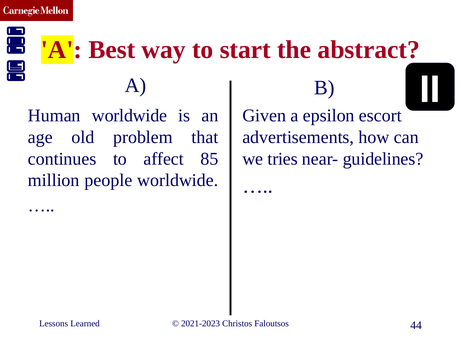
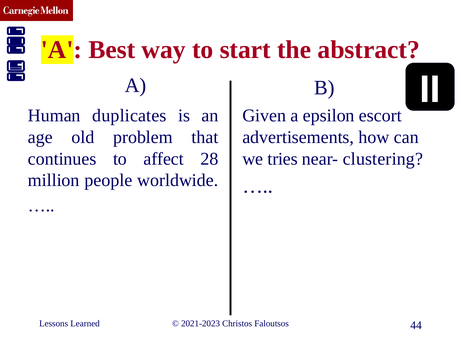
Human worldwide: worldwide -> duplicates (129, 116)
85: 85 -> 28 (209, 159)
guidelines: guidelines -> clustering (383, 159)
